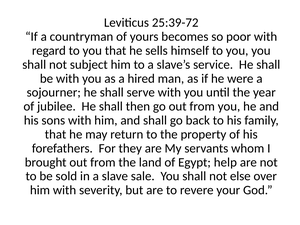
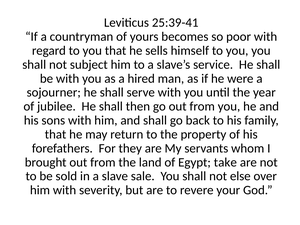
25:39-72: 25:39-72 -> 25:39-41 (175, 23)
help: help -> take (225, 162)
